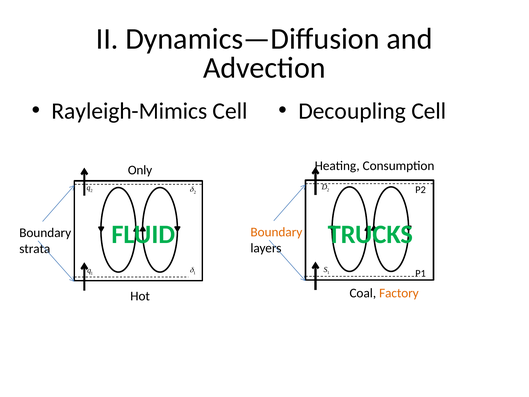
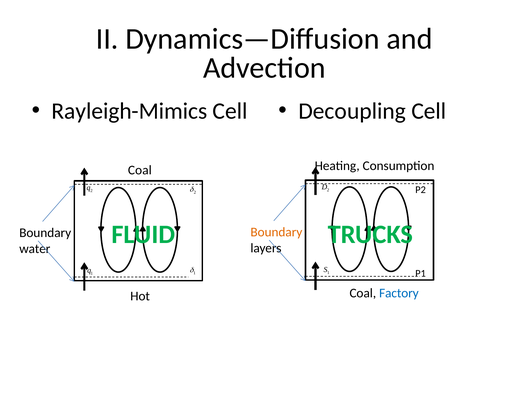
Only: Only -> Coal (140, 170)
strata: strata -> water (35, 249)
Factory colour: orange -> blue (399, 293)
